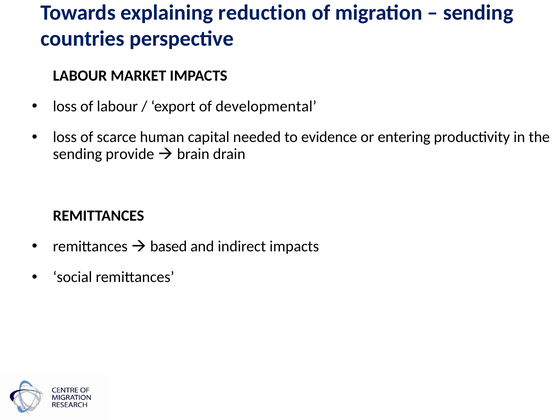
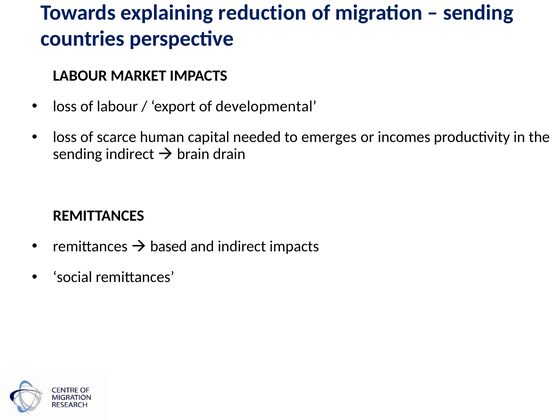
evidence: evidence -> emerges (329, 137)
entering: entering -> incomes (404, 137)
sending provide: provide -> indirect (130, 154)
